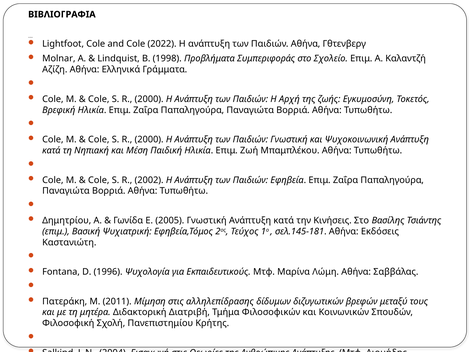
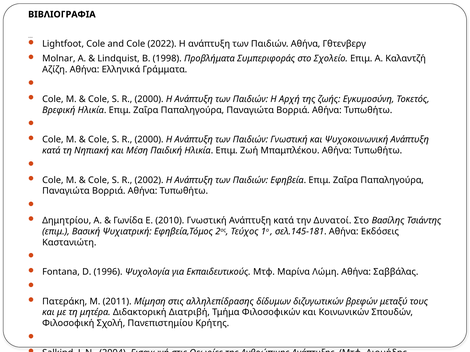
2005: 2005 -> 2010 (170, 221)
Κινήσεις: Κινήσεις -> Δυνατοί (332, 221)
